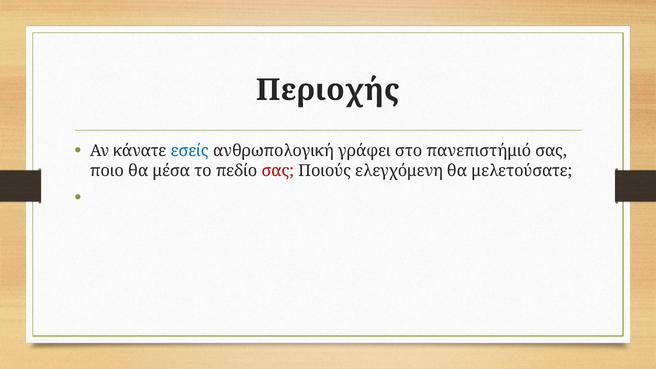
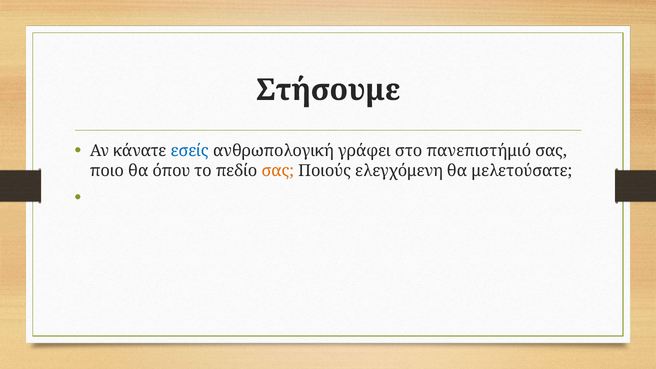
Περιοχής: Περιοχής -> Στήσουμε (328, 90)
μέσα: μέσα -> όπου (171, 171)
σας colour: red -> orange (278, 171)
